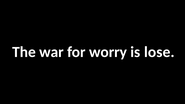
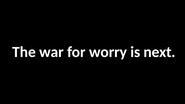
lose: lose -> next (160, 52)
